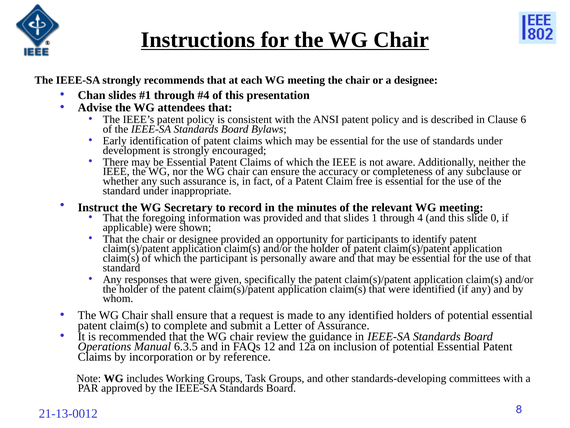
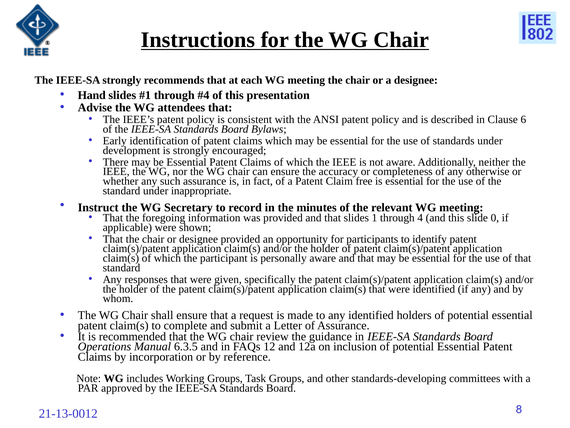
Chan: Chan -> Hand (92, 95)
subclause: subclause -> otherwise (488, 171)
